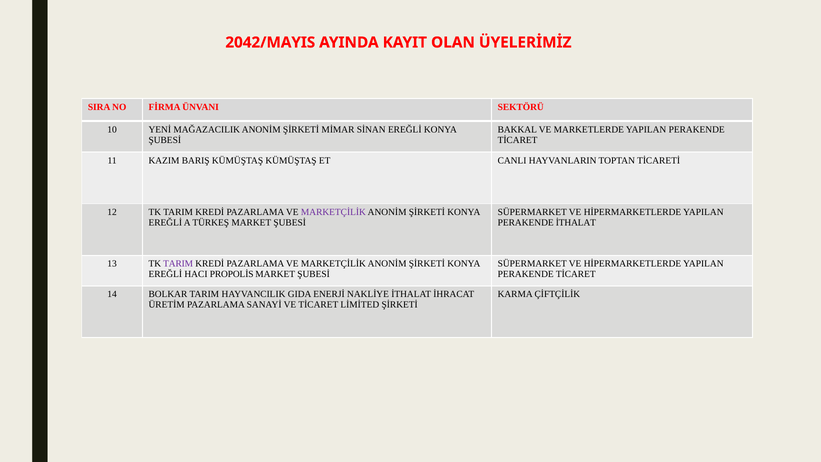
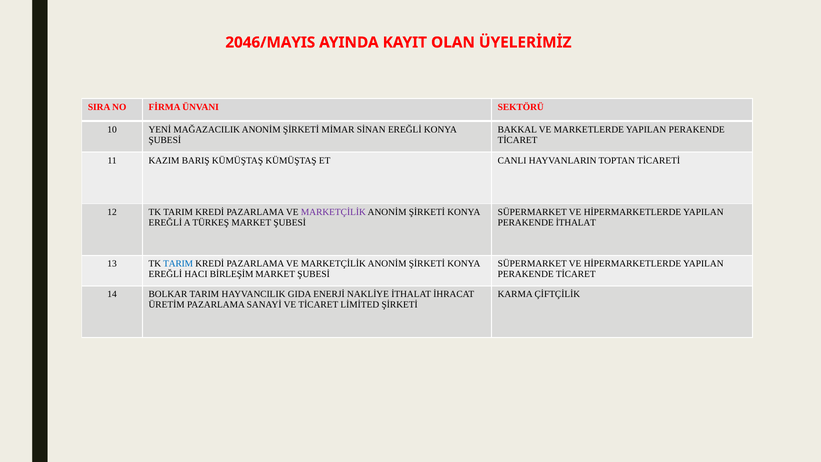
2042/MAYIS: 2042/MAYIS -> 2046/MAYIS (270, 42)
TARIM colour: purple -> blue (178, 264)
PROPOLİS: PROPOLİS -> BİRLEŞİM (232, 274)
